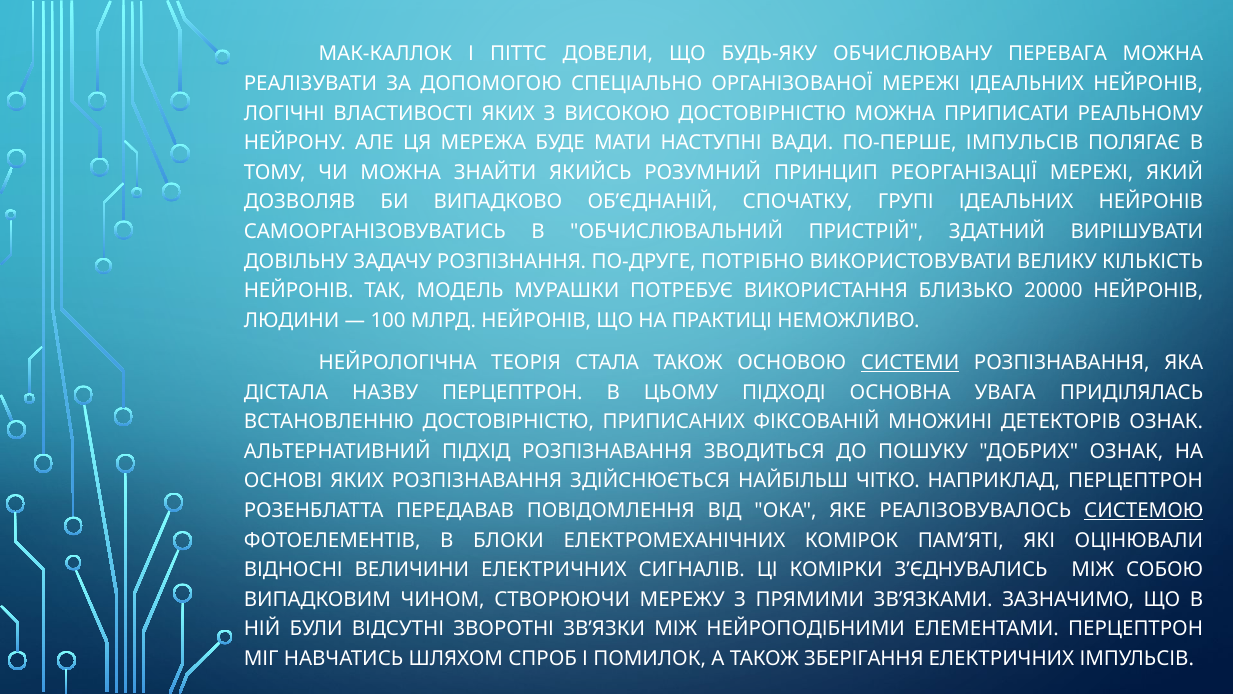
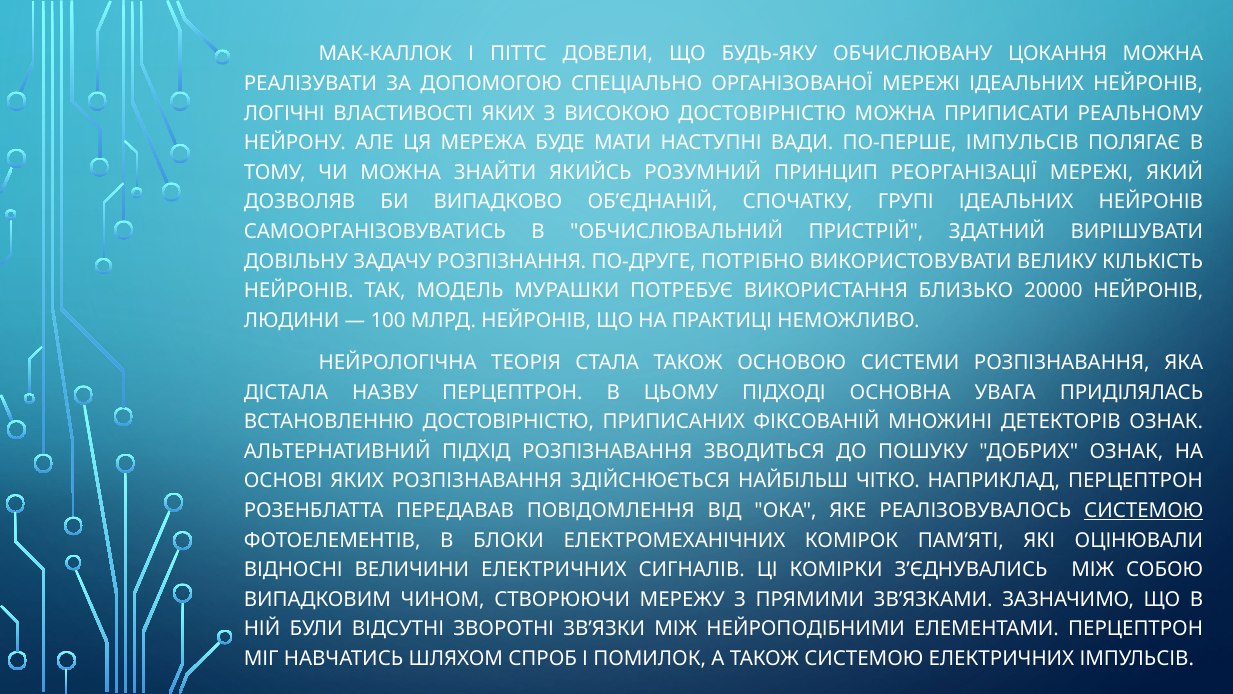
ПЕРЕВАГА: ПЕРЕВАГА -> ЦОКАННЯ (1058, 54)
СИСТЕМИ underline: present -> none (910, 363)
ТАКОЖ ЗБЕРІГАННЯ: ЗБЕРІГАННЯ -> СИСТЕМОЮ (864, 658)
